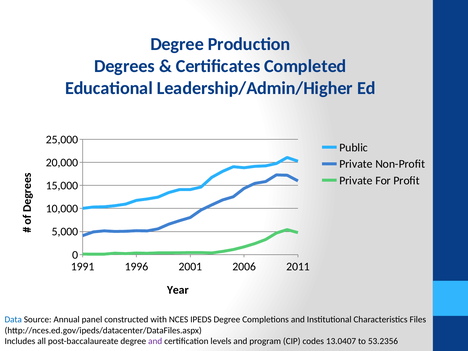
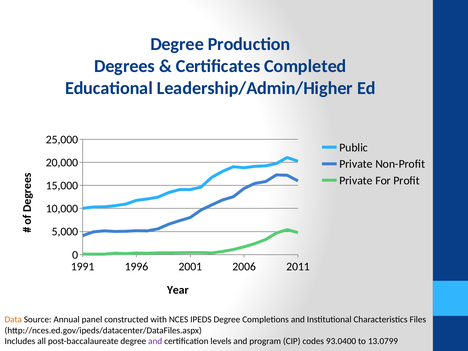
Data colour: blue -> orange (13, 319)
13.0407: 13.0407 -> 93.0400 (341, 341)
53.2356: 53.2356 -> 13.0799 (383, 341)
